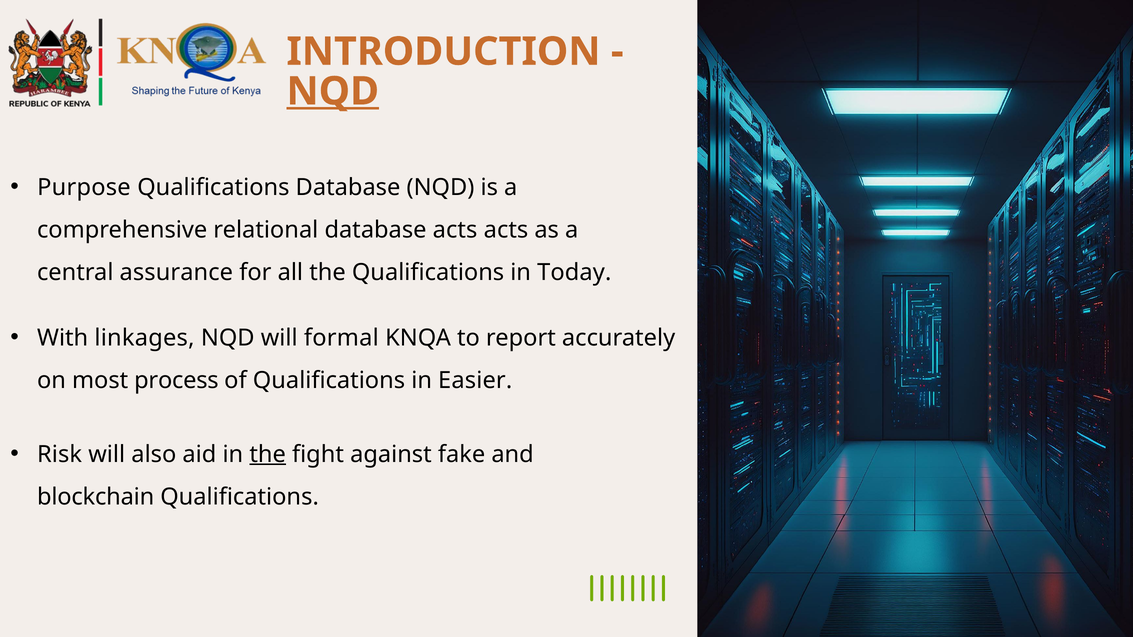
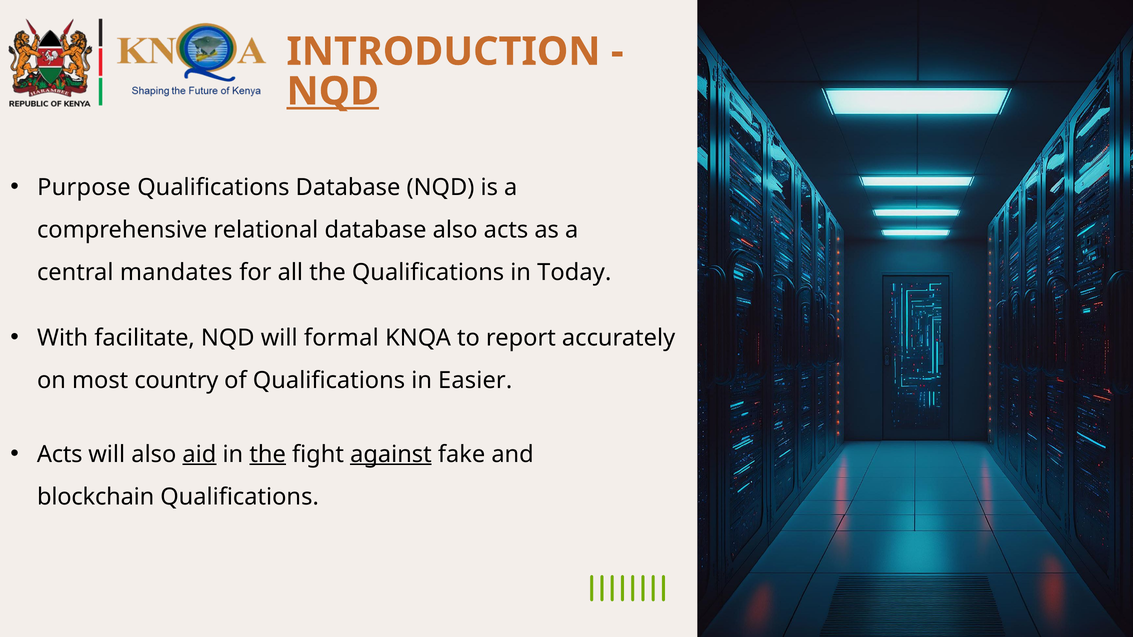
database acts: acts -> also (455, 230)
assurance: assurance -> mandates (176, 272)
linkages: linkages -> facilitate (145, 338)
process: process -> country (176, 381)
Risk: Risk -> Acts (60, 454)
aid underline: none -> present (199, 454)
against underline: none -> present (391, 454)
